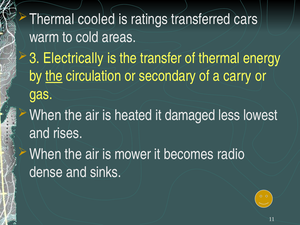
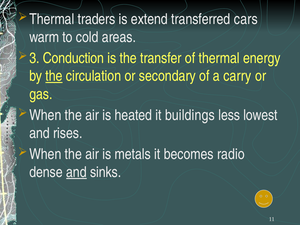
cooled: cooled -> traders (97, 19)
ratings: ratings -> extend (149, 19)
Electrically: Electrically -> Conduction (73, 58)
damaged: damaged -> buildings (190, 115)
mower: mower -> metals (133, 154)
and underline: none -> present (76, 172)
